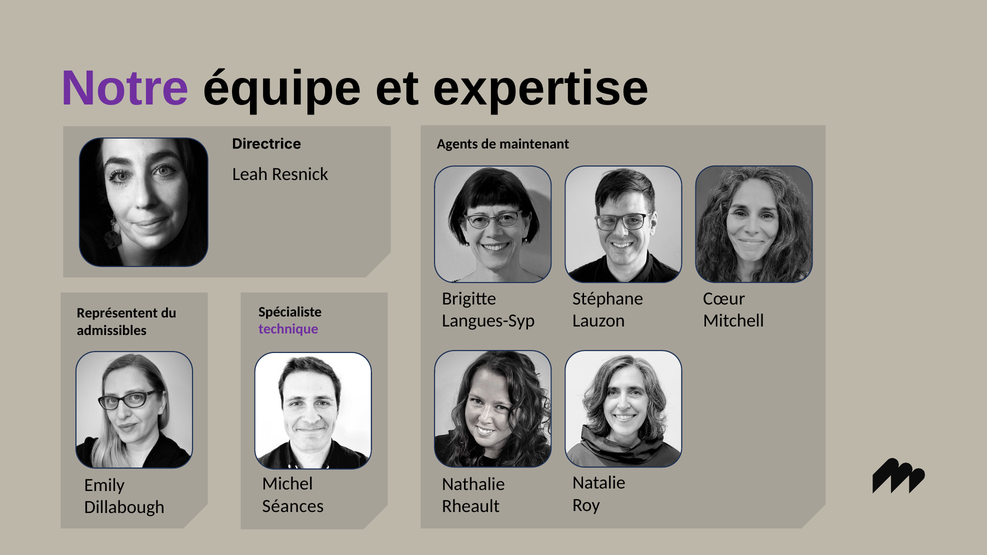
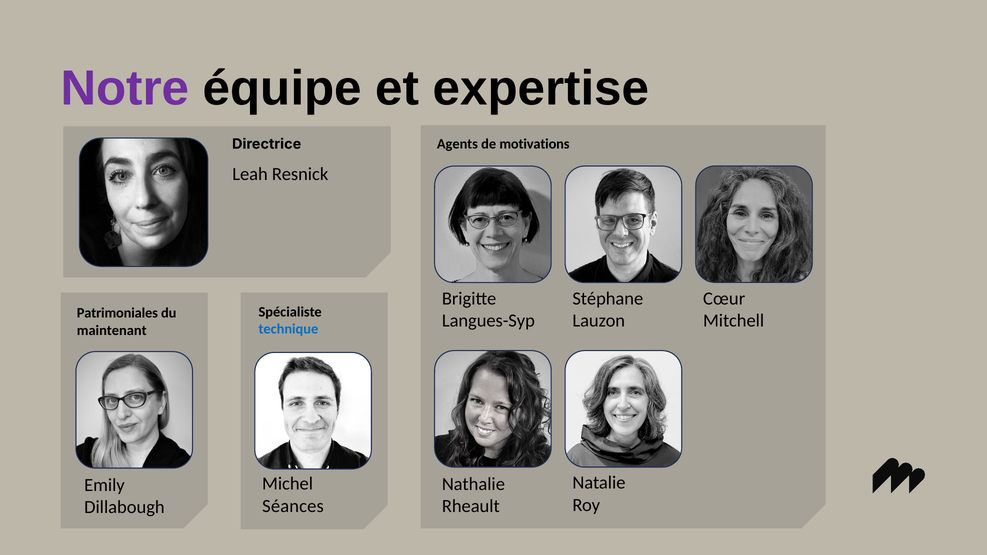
maintenant: maintenant -> motivations (534, 144)
Représentent: Représentent -> Patrimoniales (117, 313)
technique colour: purple -> blue (288, 329)
admissibles: admissibles -> maintenant (112, 330)
